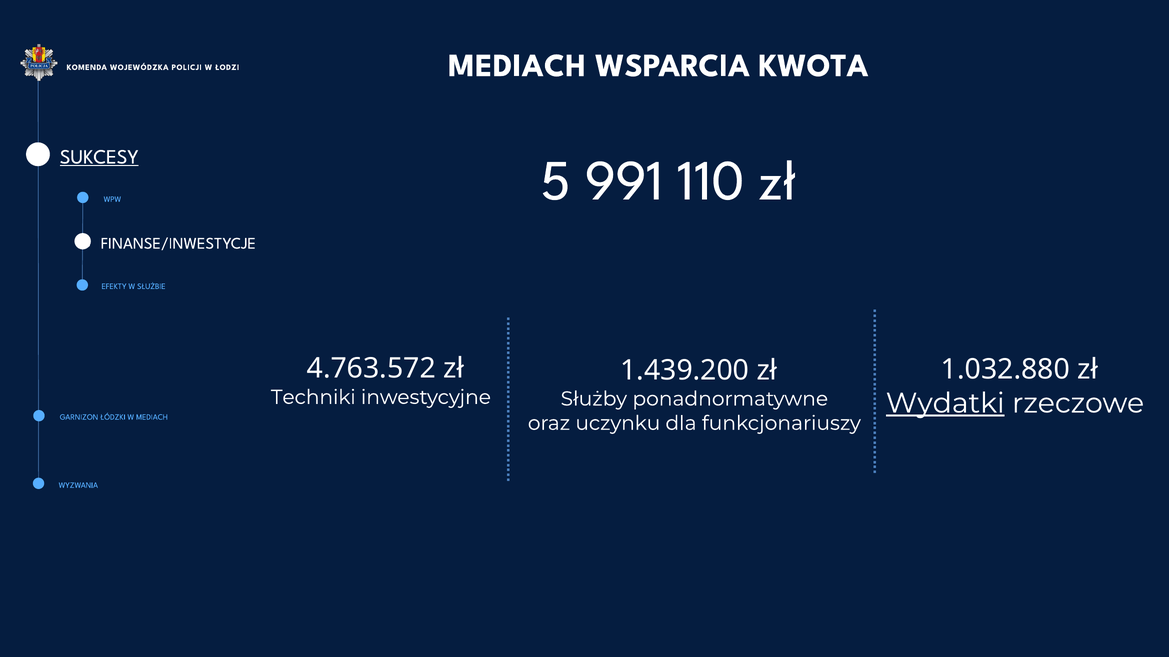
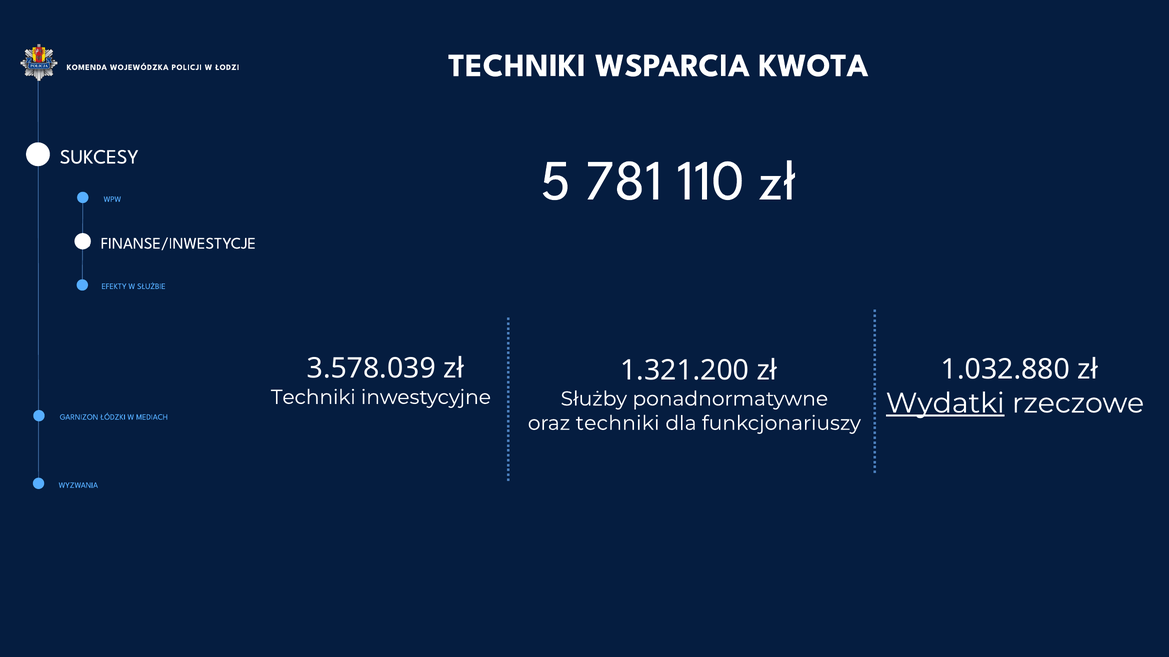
MEDIACH: MEDIACH -> TECHNIKI (517, 65)
SUKCESY underline: present -> none (99, 157)
991: 991 -> 781 (624, 181)
4.763.572: 4.763.572 -> 3.578.039 (371, 369)
1.439.200: 1.439.200 -> 1.321.200 (685, 371)
oraz uczynku: uczynku -> techniki (618, 424)
